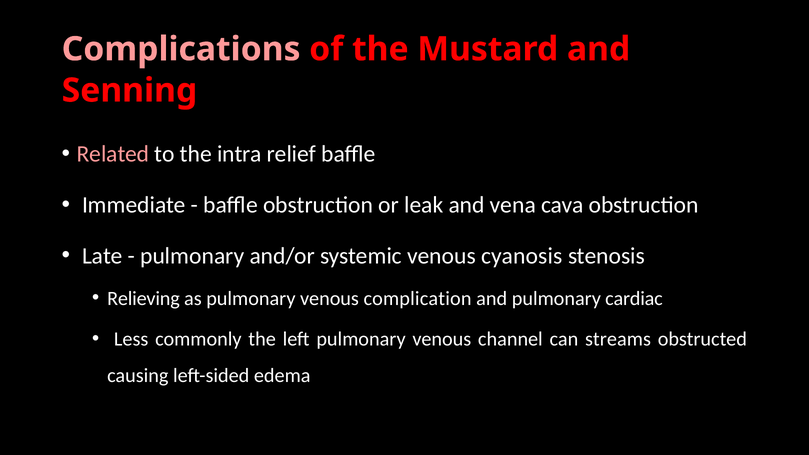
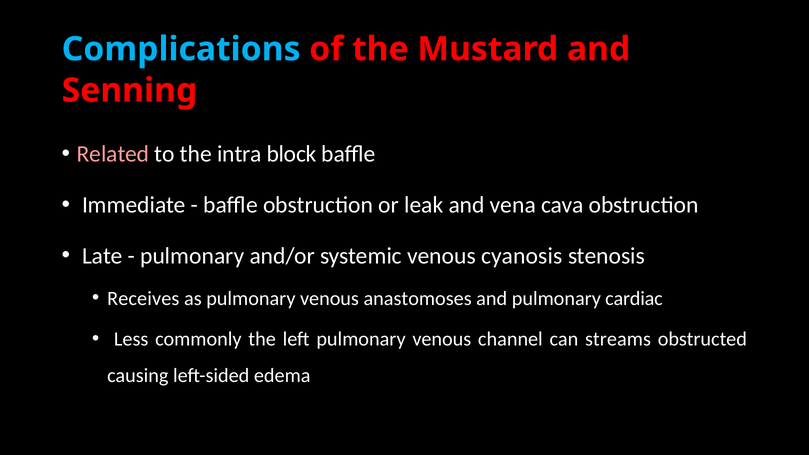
Complications colour: pink -> light blue (181, 49)
relief: relief -> block (292, 154)
Relieving: Relieving -> Receives (143, 298)
complication: complication -> anastomoses (418, 298)
